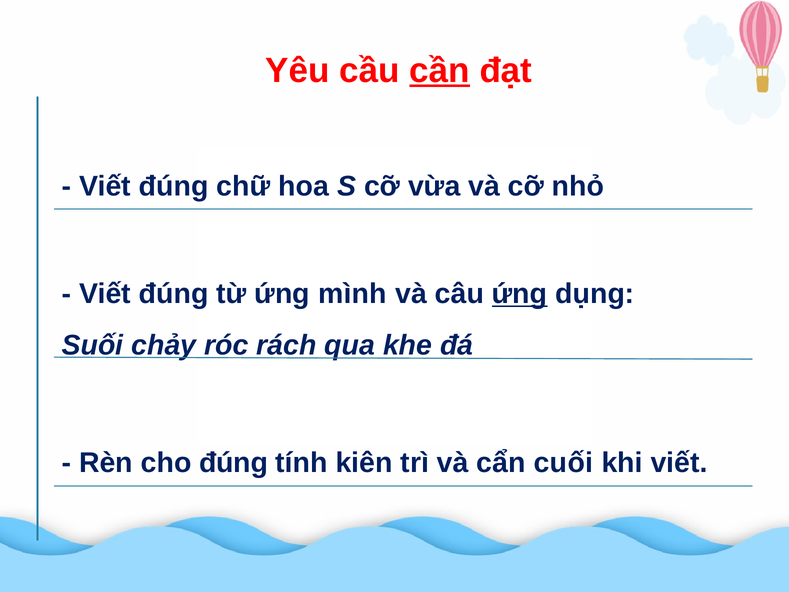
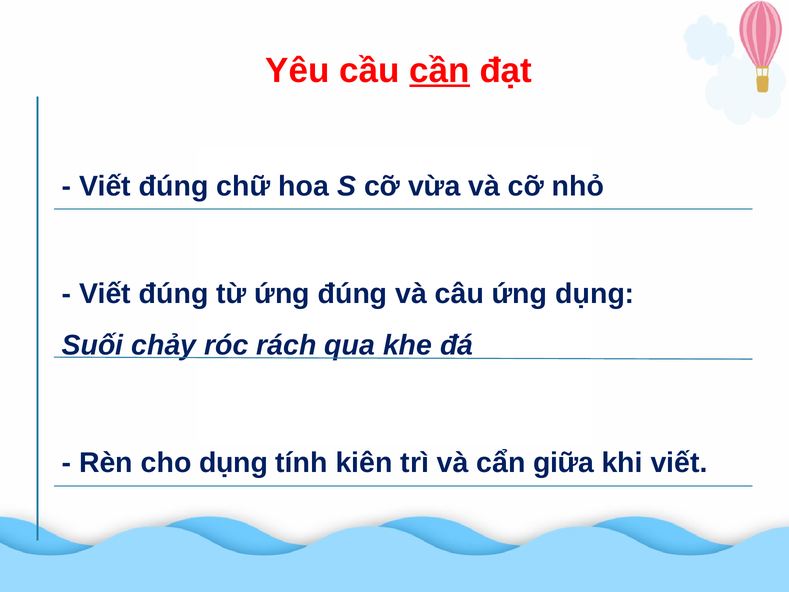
ứng mình: mình -> đúng (353, 294)
ứng underline: present -> none (520, 294)
cho đúng: đúng -> dụng (234, 463)
cuối: cuối -> giữa (564, 463)
